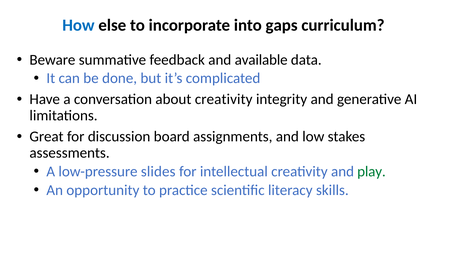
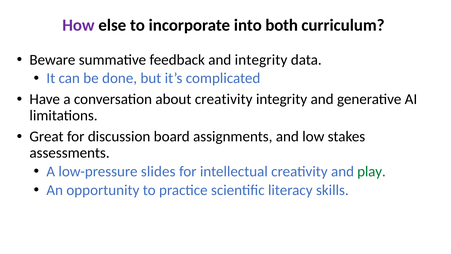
How colour: blue -> purple (78, 25)
gaps: gaps -> both (282, 25)
and available: available -> integrity (261, 60)
